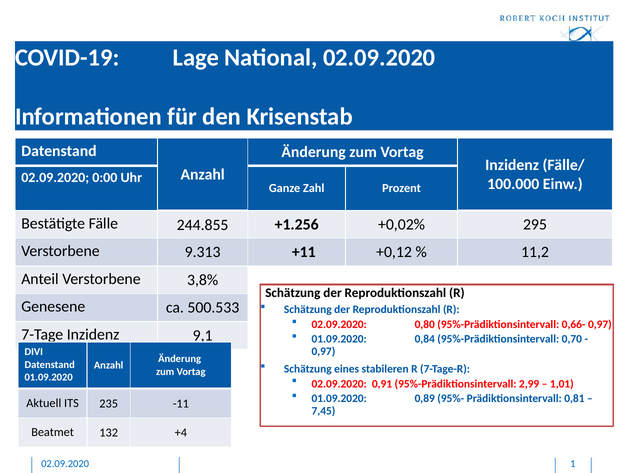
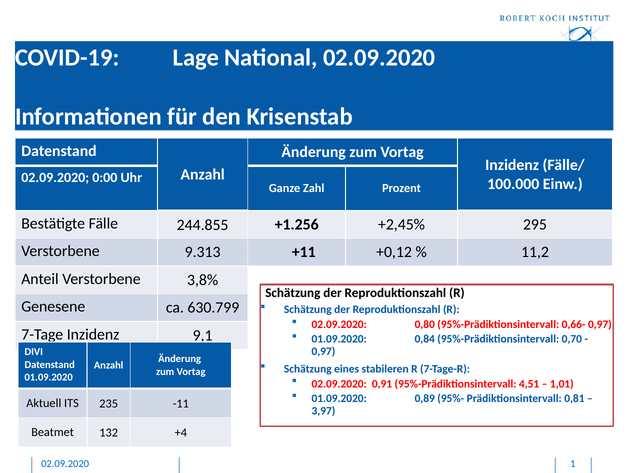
+0,02%: +0,02% -> +2,45% (402, 225)
500.533: 500.533 -> 630.799 (213, 308)
2,99: 2,99 -> 4,51 (529, 384)
7,45: 7,45 -> 3,97 (323, 411)
